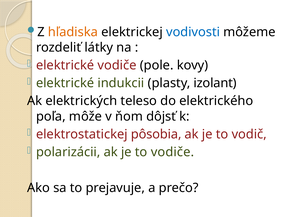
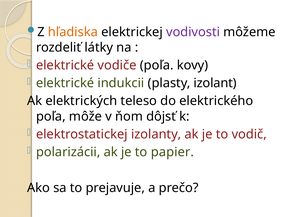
vodivosti colour: blue -> purple (193, 32)
vodiče pole: pole -> poľa (157, 65)
pôsobia: pôsobia -> izolanty (156, 134)
to vodiče: vodiče -> papier (172, 152)
